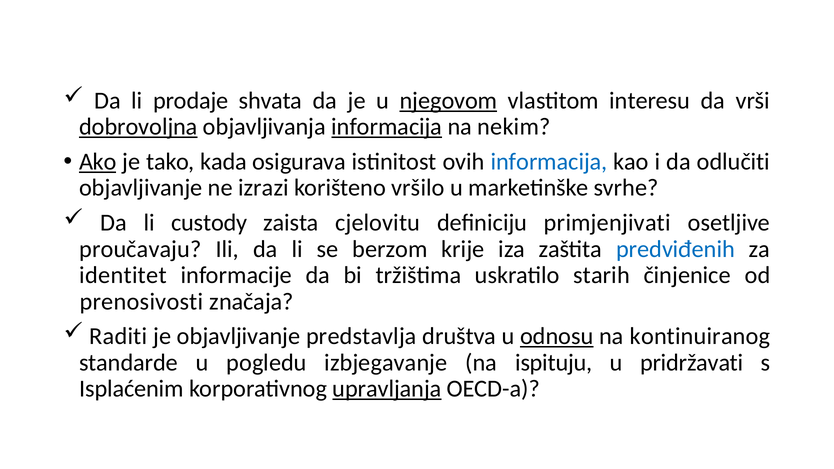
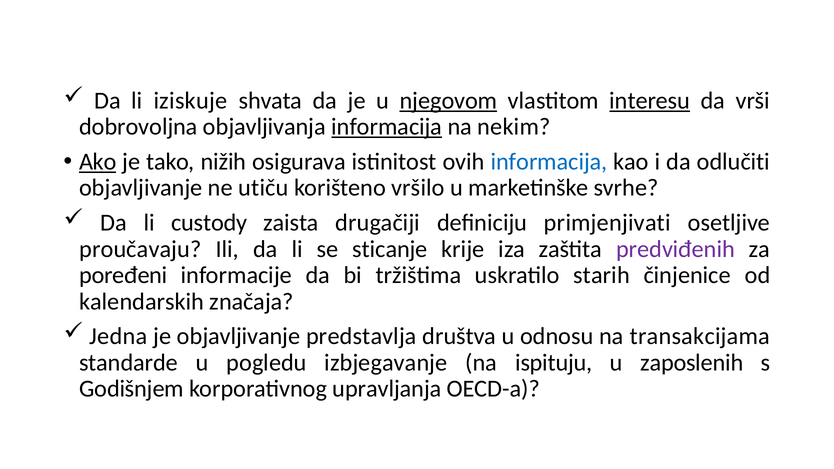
prodaje: prodaje -> iziskuje (190, 101)
interesu underline: none -> present (650, 101)
dobrovoljna underline: present -> none (138, 127)
kada: kada -> nižih (224, 162)
izrazi: izrazi -> utiču (263, 188)
cjelovitu: cjelovitu -> drugačiji (378, 223)
berzom: berzom -> sticanje (390, 249)
predviđenih colour: blue -> purple (676, 249)
identitet: identitet -> poređeni (123, 275)
prenosivosti: prenosivosti -> kalendarskih (142, 302)
Raditi: Raditi -> Jedna (118, 337)
odnosu underline: present -> none (557, 337)
kontinuiranog: kontinuiranog -> transakcijama (700, 337)
pridržavati: pridržavati -> zaposlenih (692, 363)
Isplaćenim: Isplaćenim -> Godišnjem (132, 389)
upravljanja underline: present -> none (387, 389)
